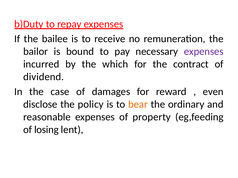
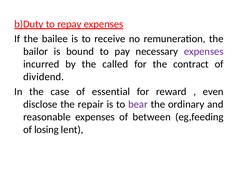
which: which -> called (115, 64)
damages: damages -> essential (111, 92)
policy: policy -> repair (91, 105)
bear colour: orange -> purple (138, 105)
property: property -> between (152, 117)
